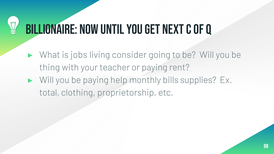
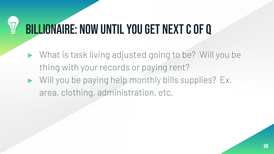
jobs: jobs -> task (79, 55)
consider: consider -> adjusted (129, 55)
teacher: teacher -> records (115, 68)
total: total -> area (49, 93)
proprietorship: proprietorship -> administration (127, 93)
